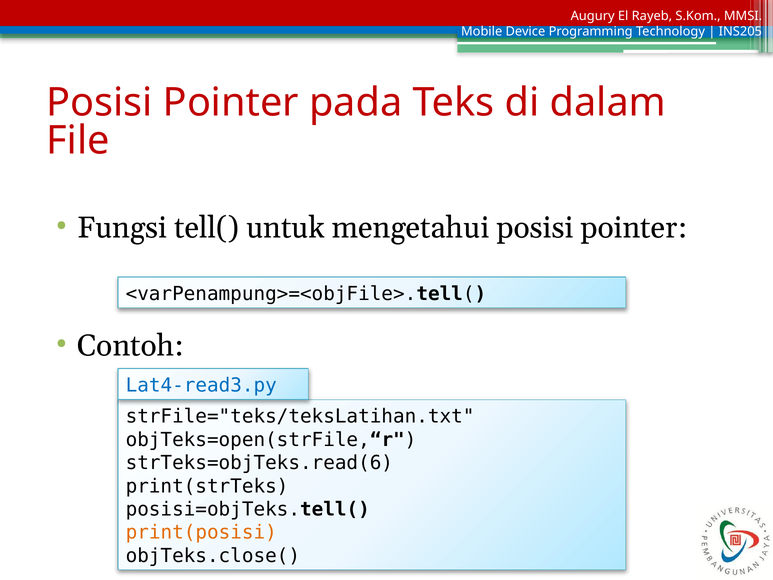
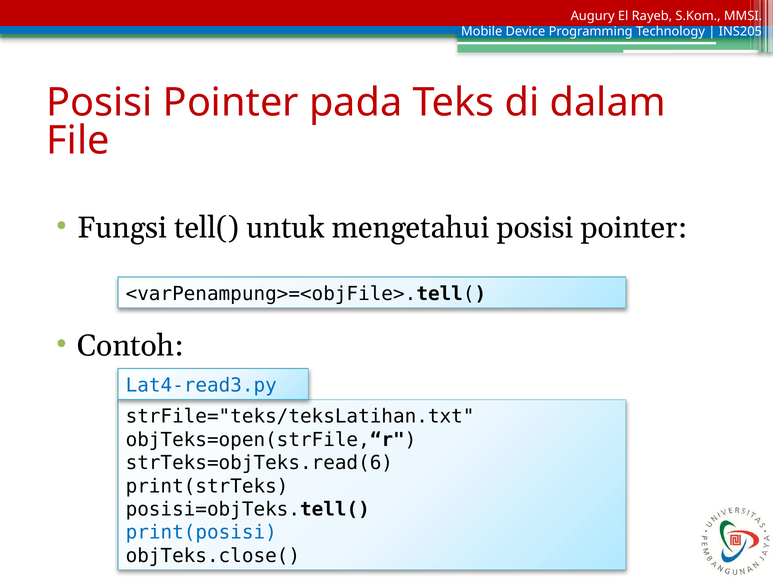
print(posisi colour: orange -> blue (201, 532)
